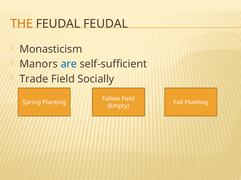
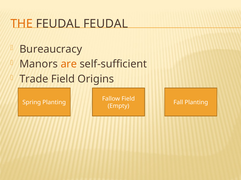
Monasticism: Monasticism -> Bureaucracy (51, 49)
are colour: blue -> orange (69, 64)
Socially: Socially -> Origins (96, 79)
